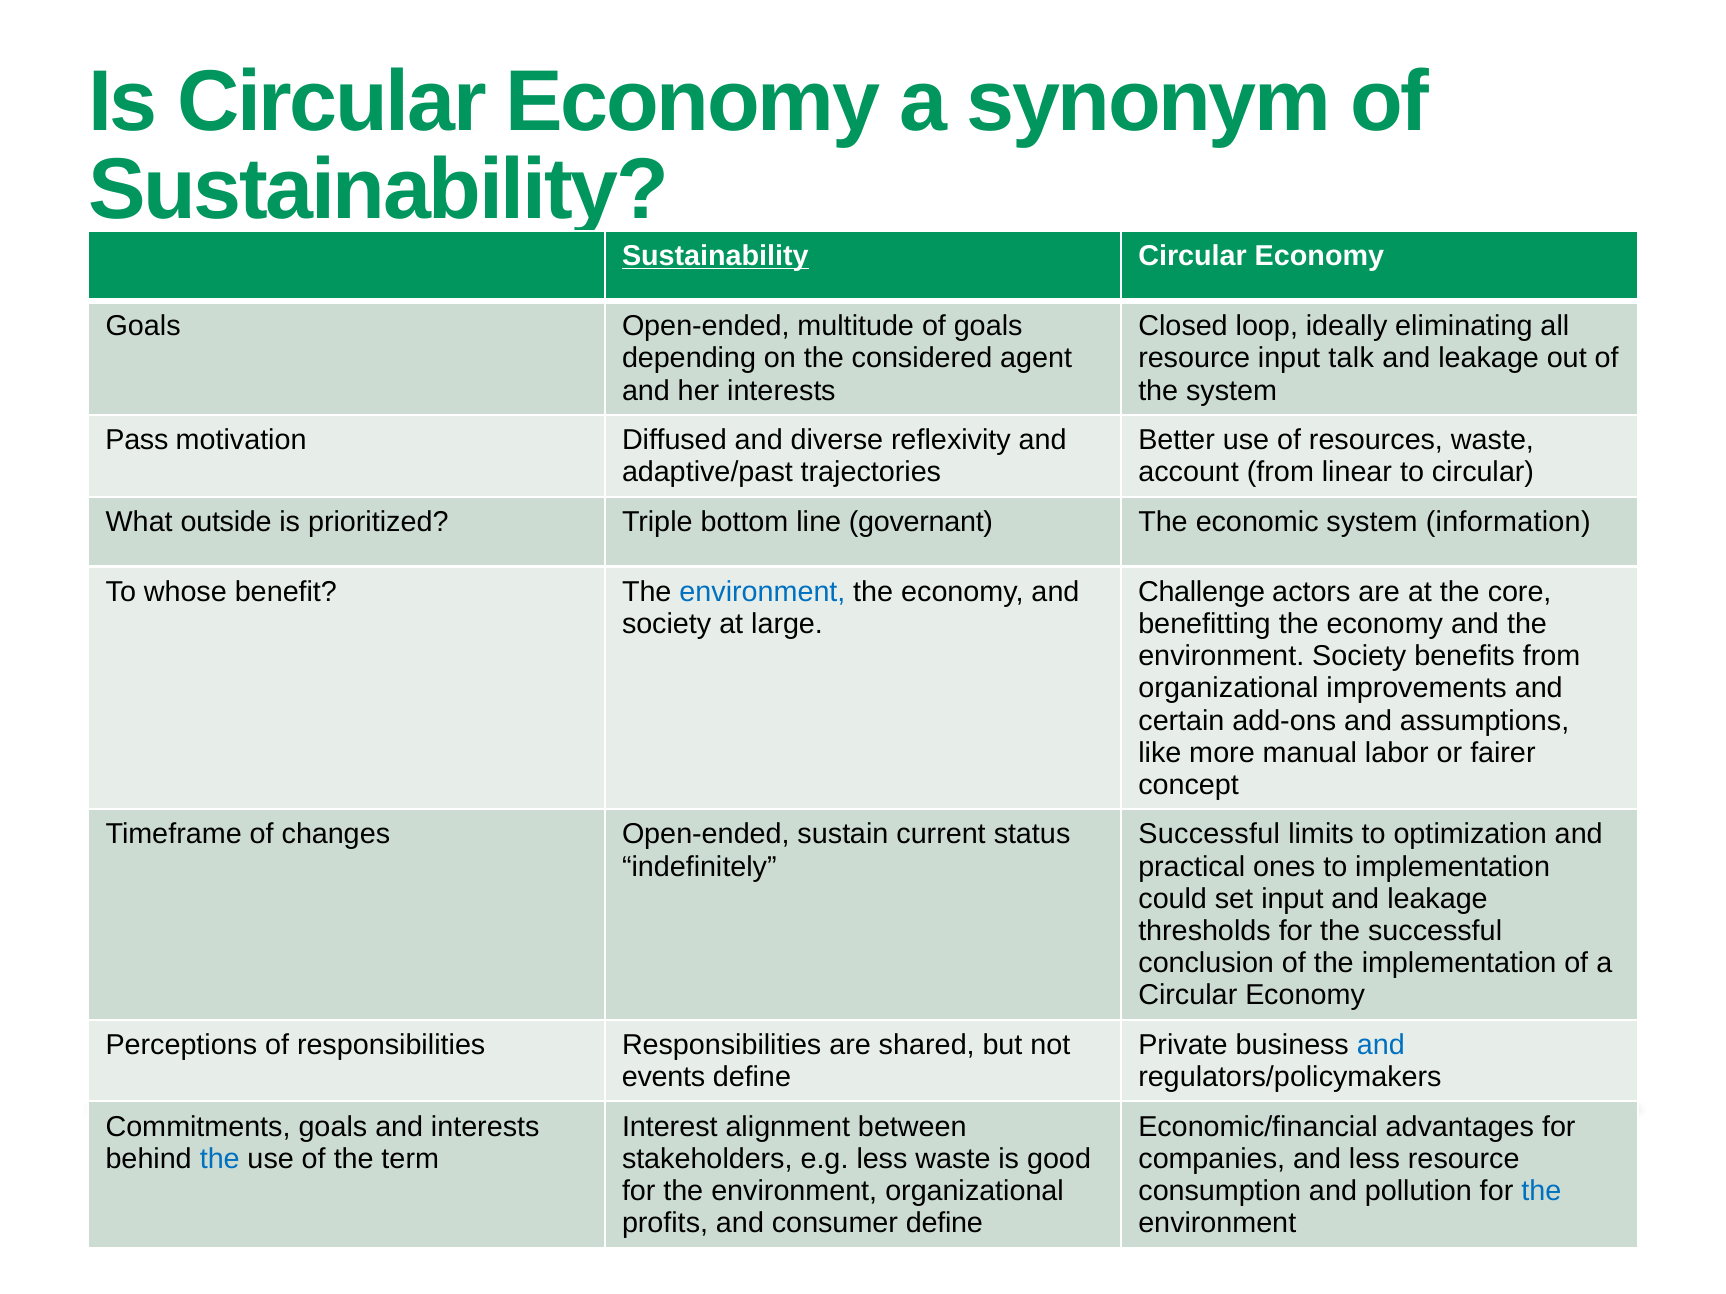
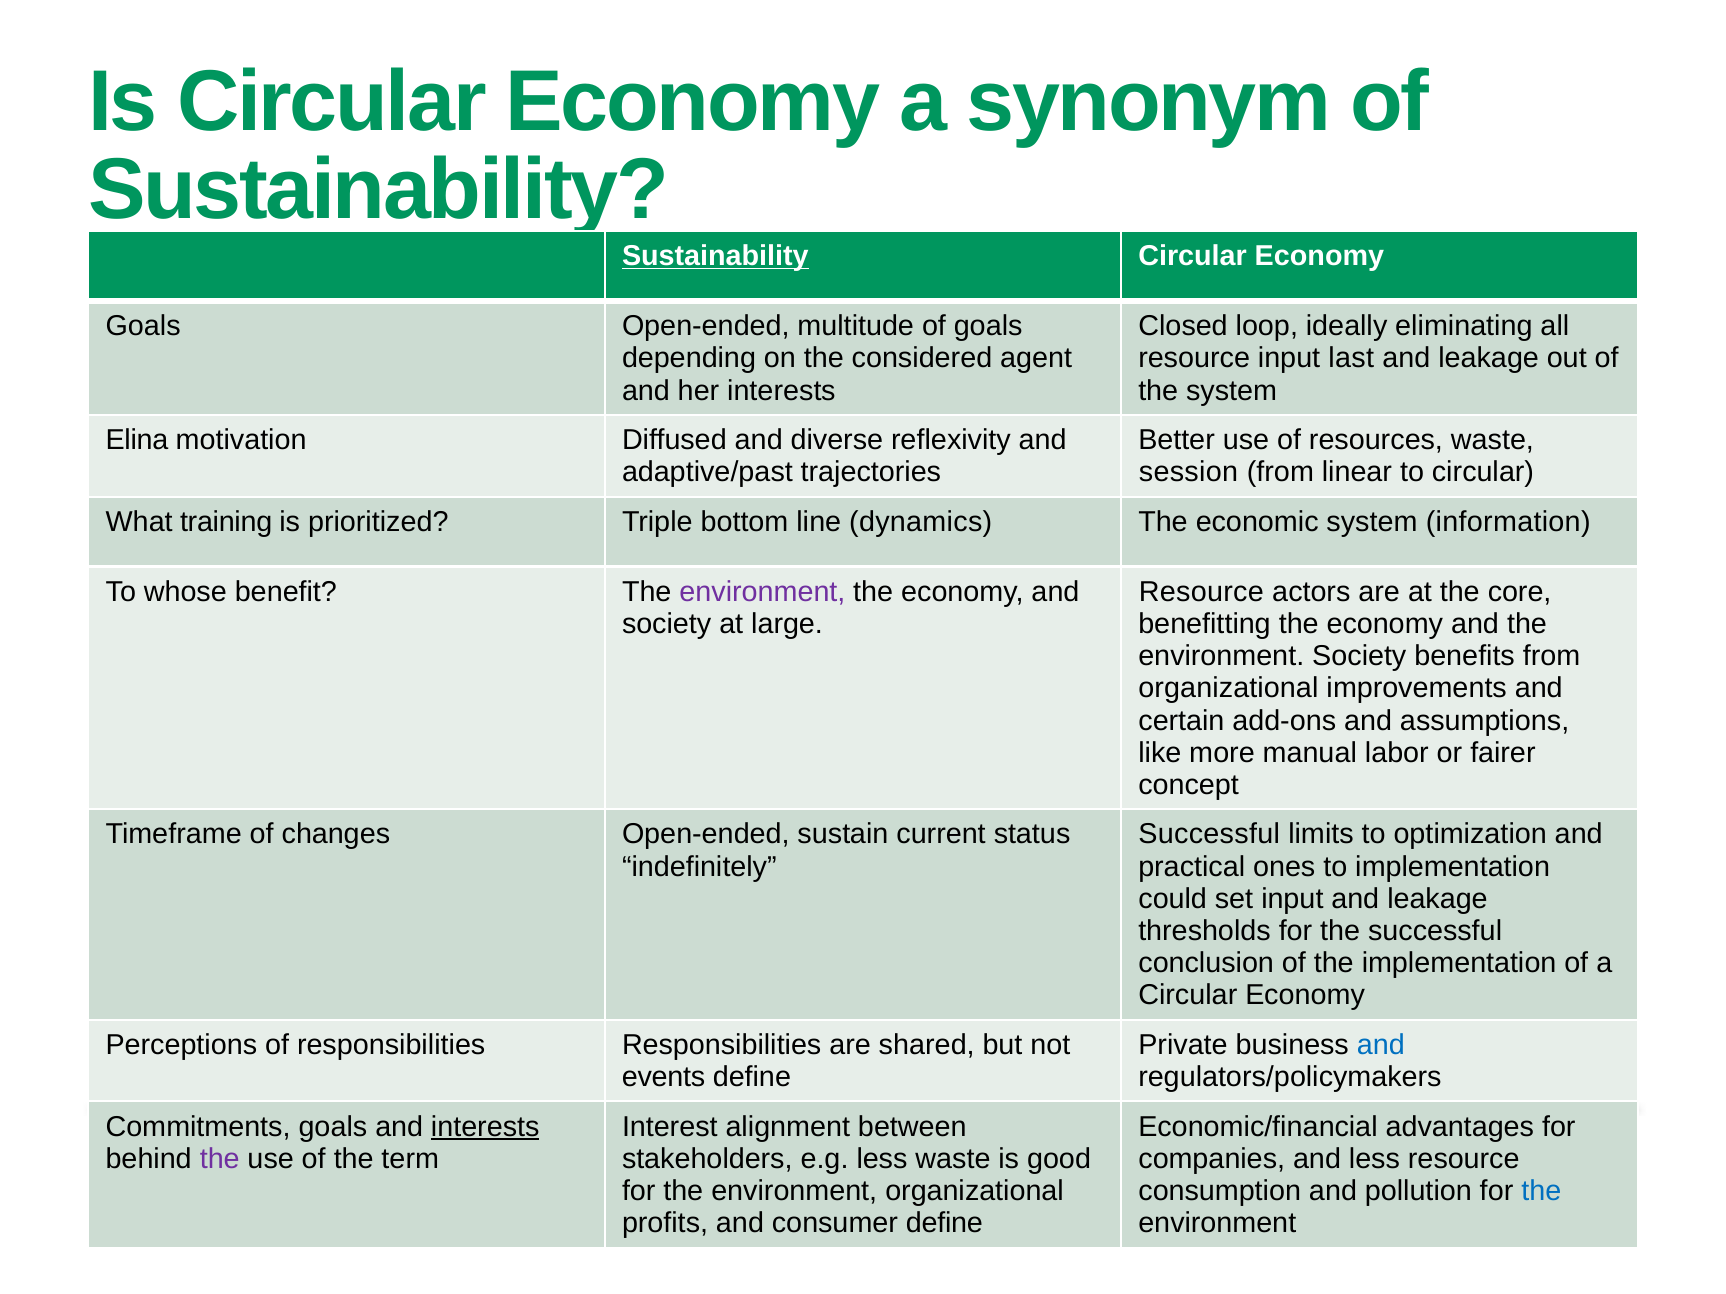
talk: talk -> last (1351, 359)
Pass: Pass -> Elina (137, 440)
account: account -> session (1188, 473)
outside: outside -> training (226, 522)
governant: governant -> dynamics (921, 522)
environment colour: blue -> purple (762, 592)
Challenge: Challenge -> Resource (1201, 592)
interests underline: none -> present (485, 1127)
the colour: blue -> purple (220, 1159)
